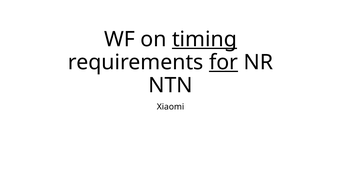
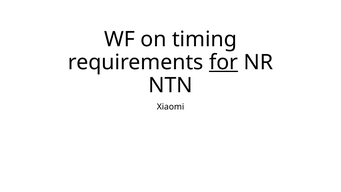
timing underline: present -> none (205, 39)
